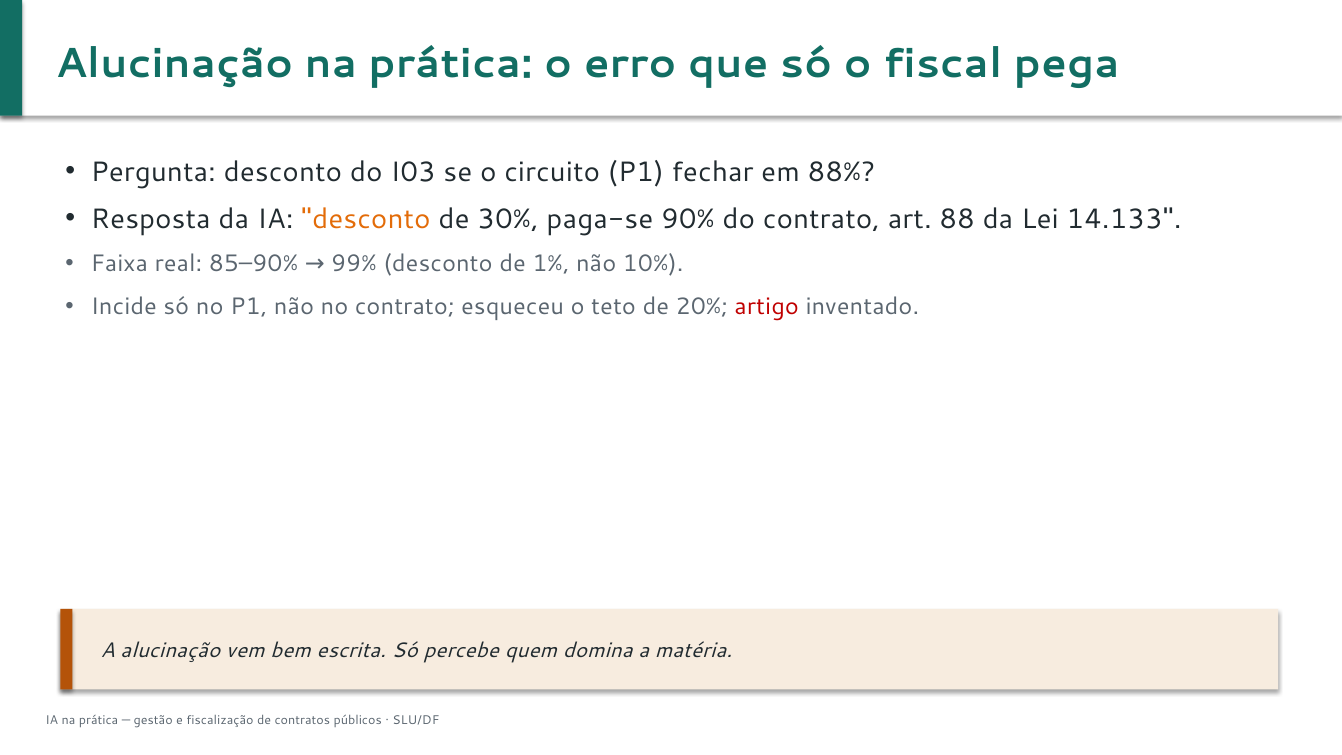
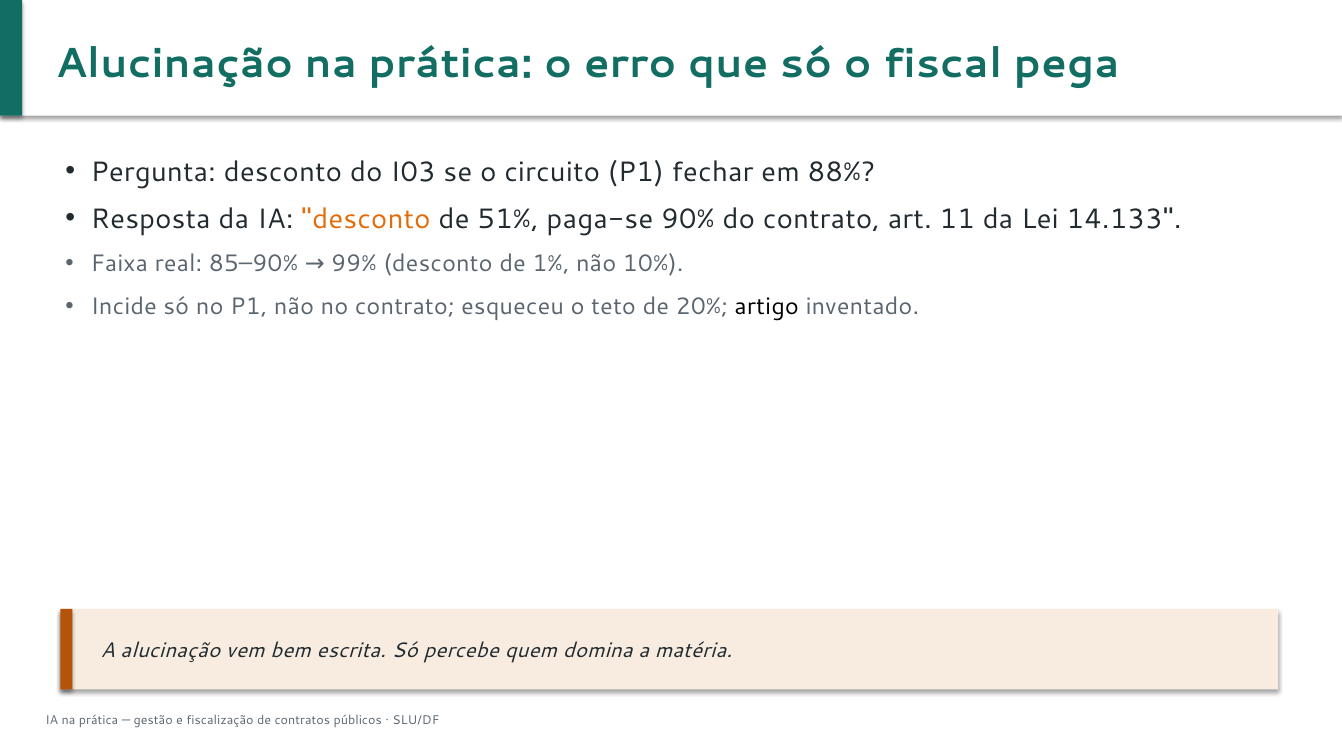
30%: 30% -> 51% (508, 219)
88: 88 -> 11 (957, 219)
artigo colour: red -> black (767, 307)
